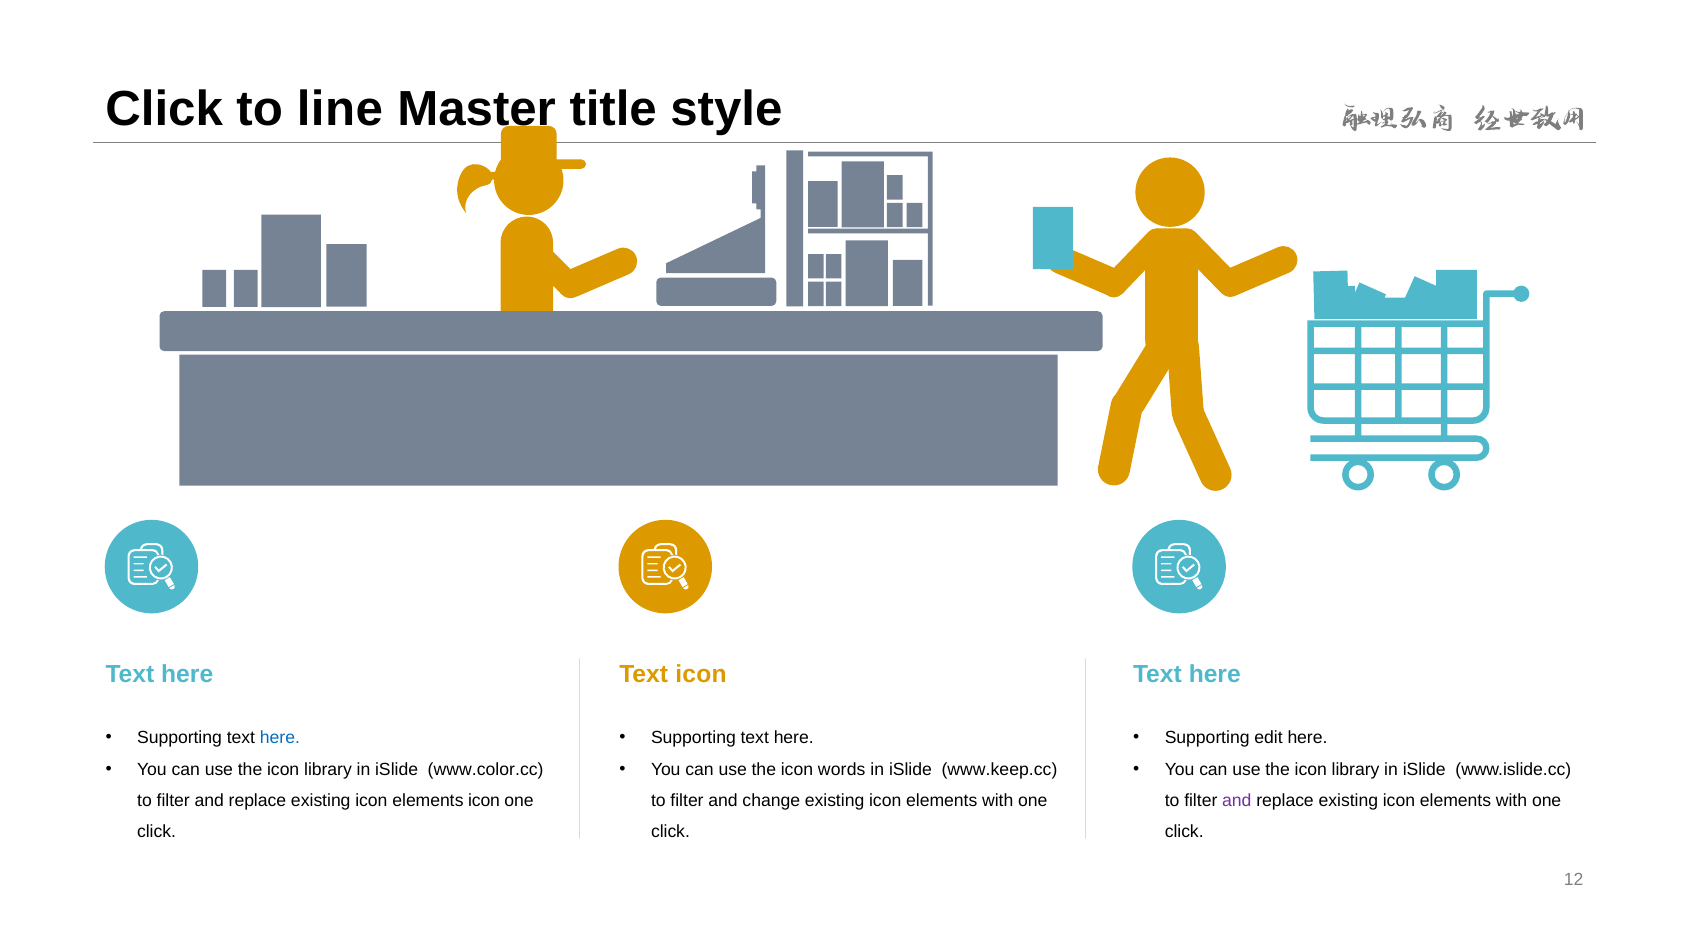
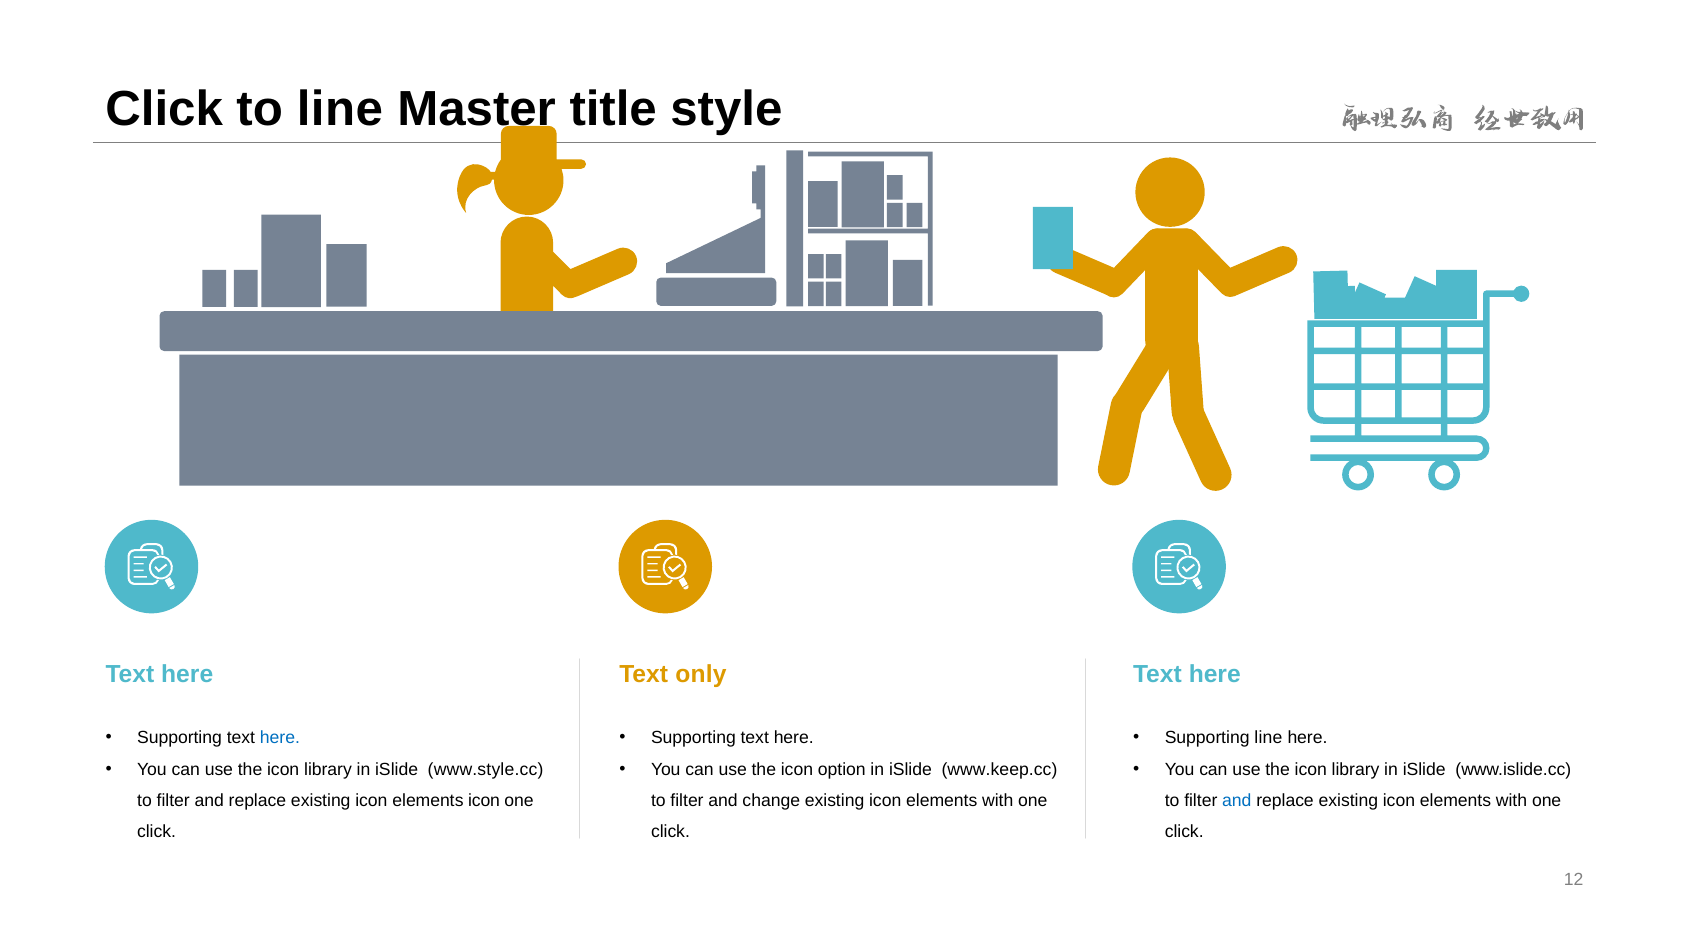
Text icon: icon -> only (701, 675)
Supporting edit: edit -> line (1268, 738)
www.color.cc: www.color.cc -> www.style.cc (486, 769)
words: words -> option (842, 769)
and colour: purple -> blue (1237, 801)
